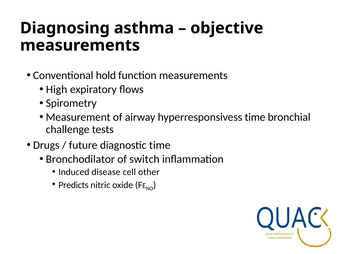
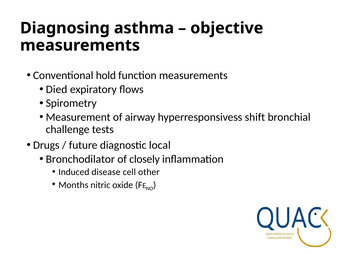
High: High -> Died (57, 89)
hyperresponsivess time: time -> shift (255, 117)
diagnostic time: time -> local (160, 145)
switch: switch -> closely (145, 159)
Predicts: Predicts -> Months (73, 185)
